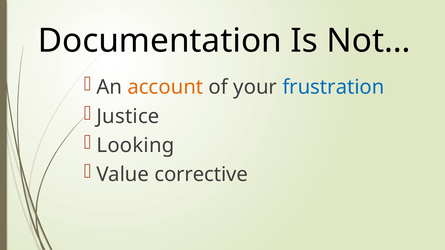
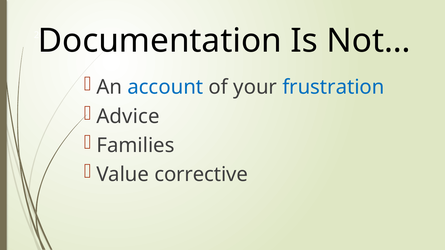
account colour: orange -> blue (165, 87)
Justice: Justice -> Advice (128, 116)
Looking: Looking -> Families (136, 146)
